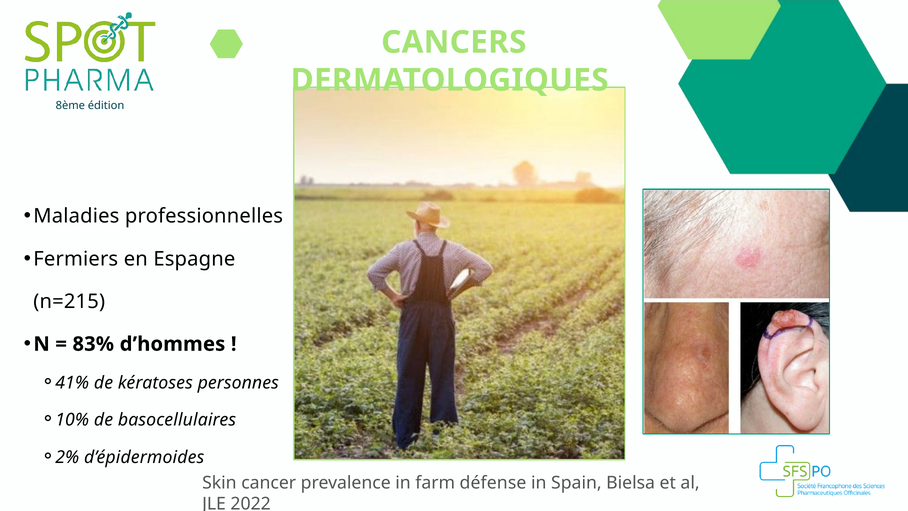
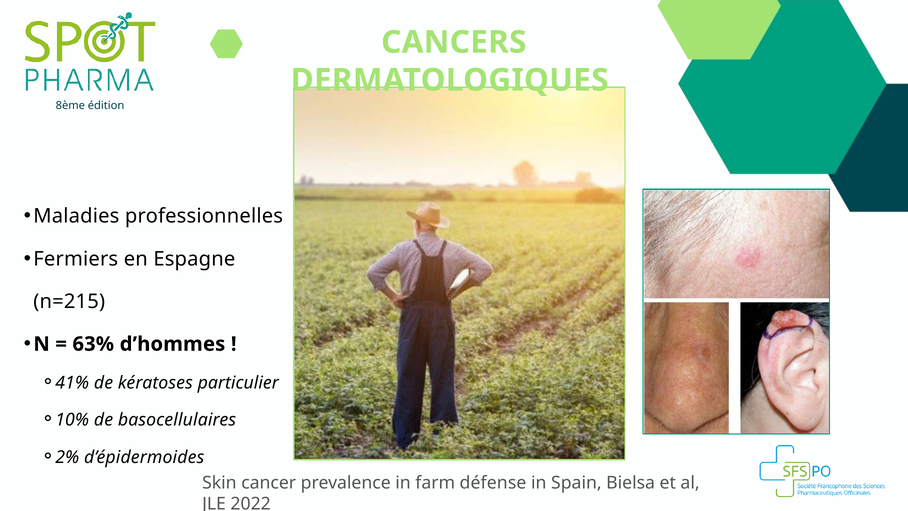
83%: 83% -> 63% (93, 344)
personnes: personnes -> particulier (238, 383)
